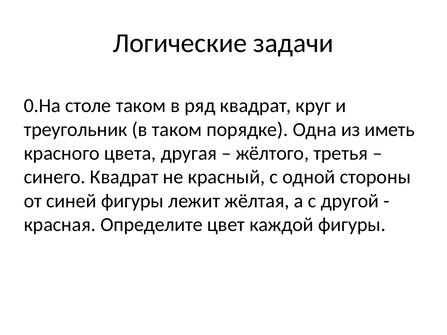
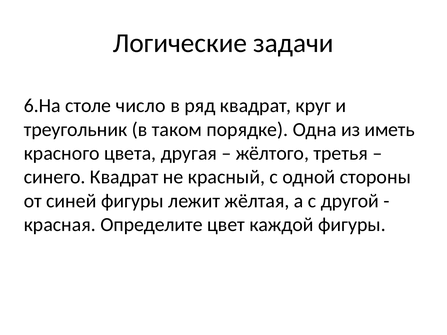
0.На: 0.На -> 6.На (42, 106)
столе таком: таком -> число (141, 106)
